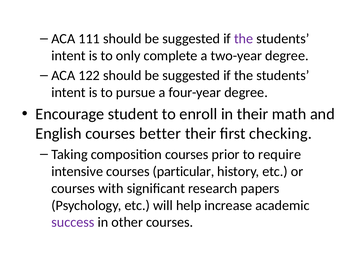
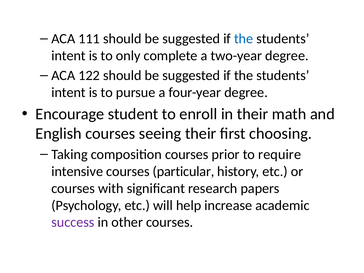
the colour: purple -> blue (244, 39)
better: better -> seeing (160, 133)
checking: checking -> choosing (281, 133)
